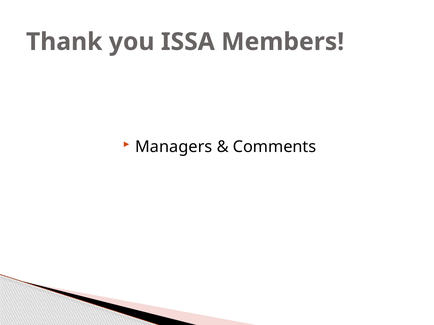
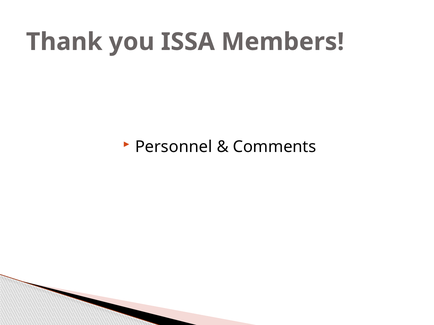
Managers: Managers -> Personnel (174, 147)
